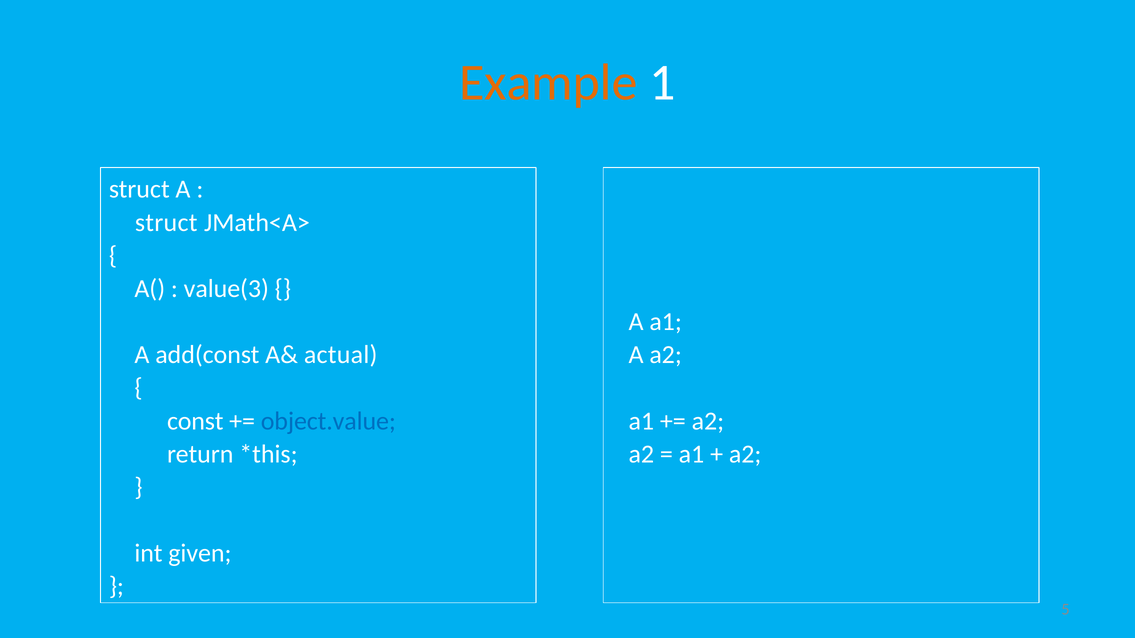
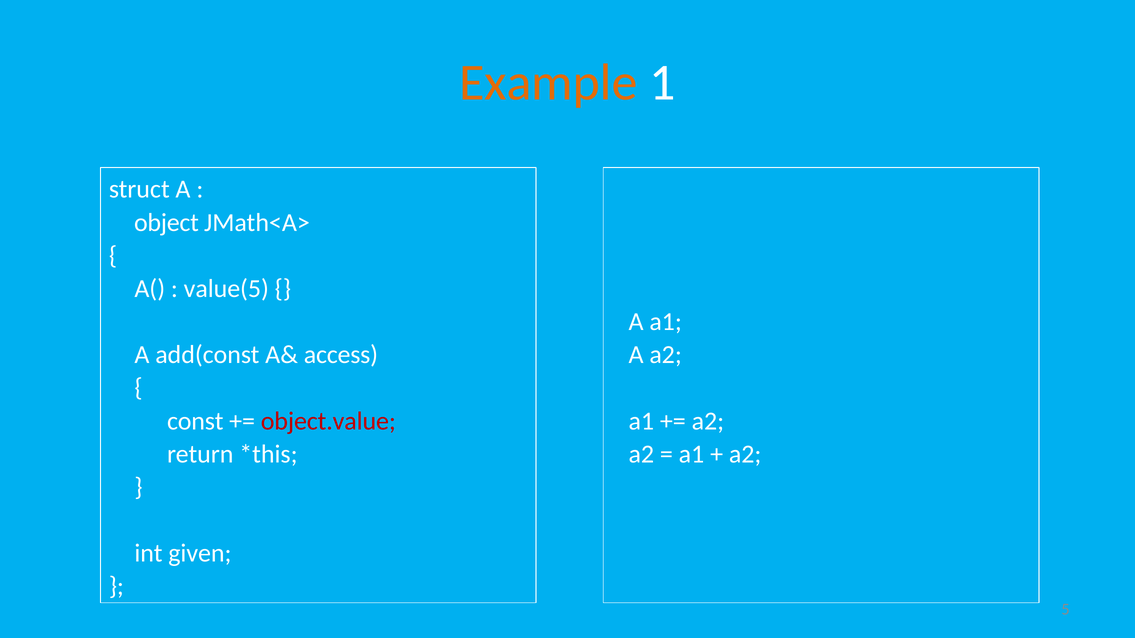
struct: struct -> object (166, 223)
value(3: value(3 -> value(5 (226, 289)
actual: actual -> access (341, 355)
object.value colour: blue -> red (328, 421)
